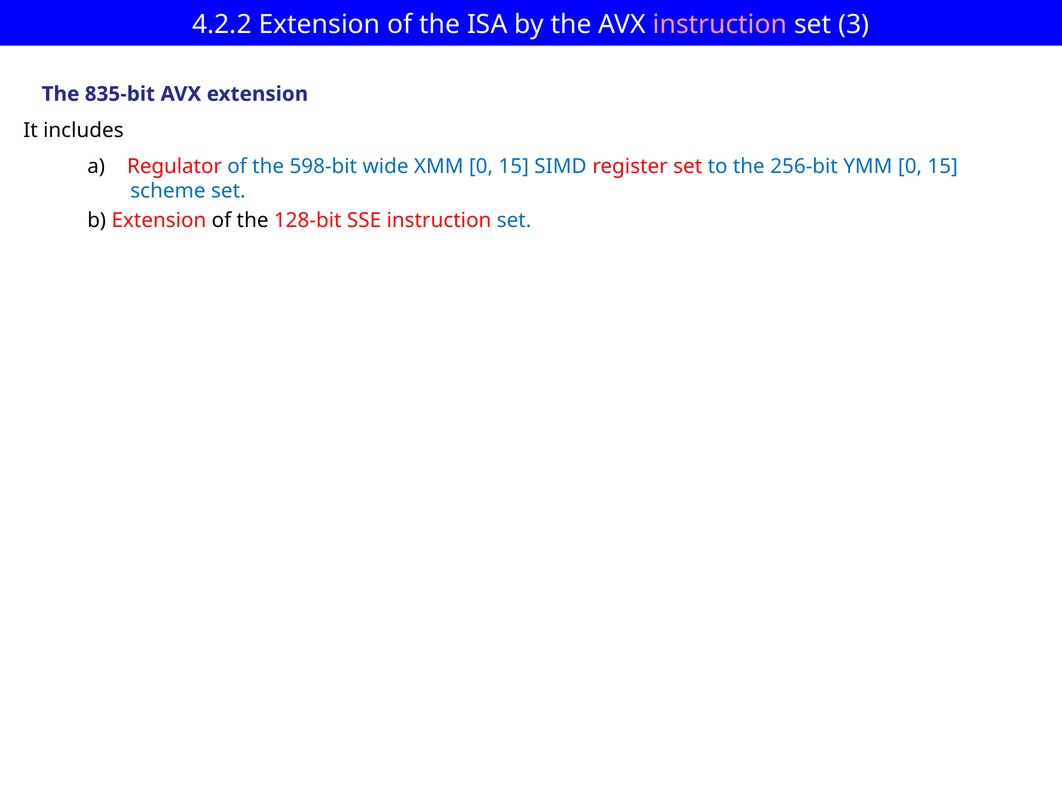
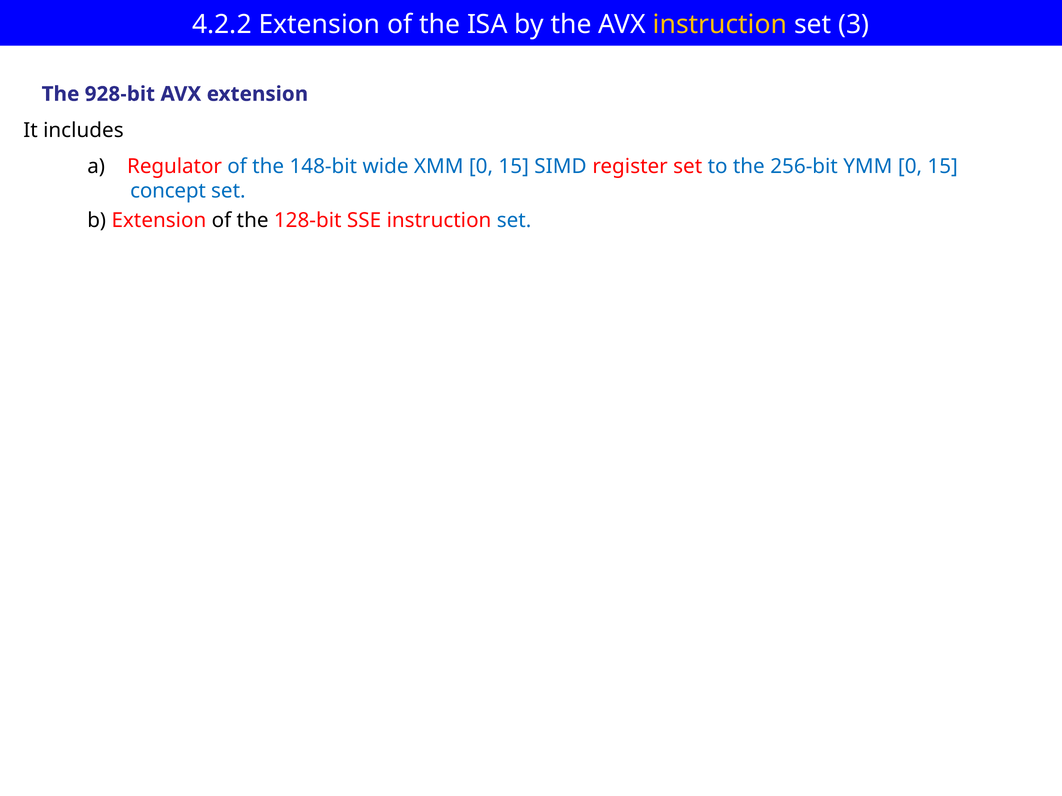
instruction colour: pink -> yellow (720, 25)
835-bit: 835-bit -> 928-bit (120, 94)
598-bit: 598-bit -> 148-bit (323, 166)
scheme: scheme -> concept (168, 191)
